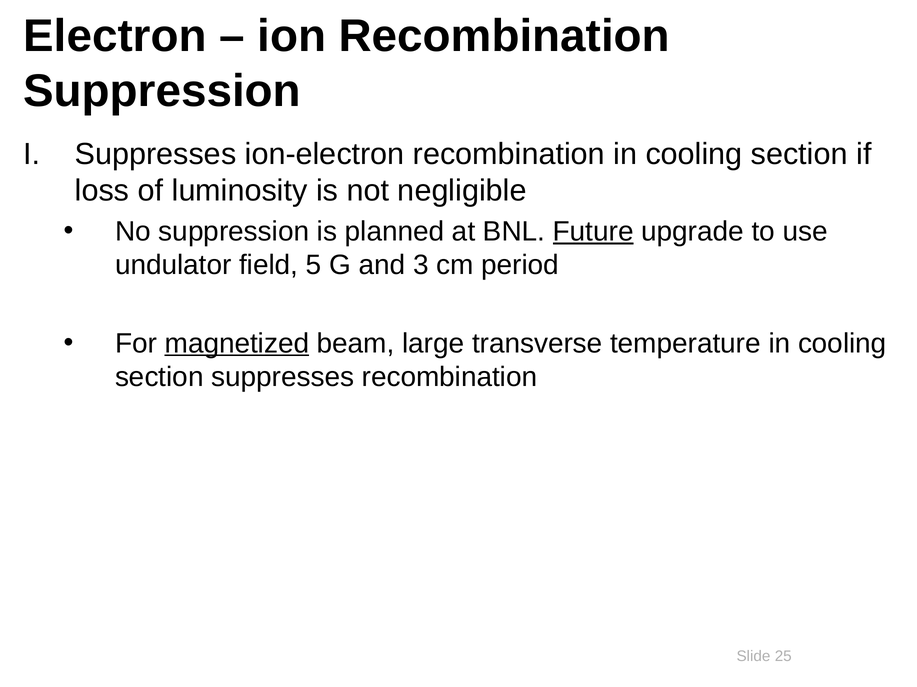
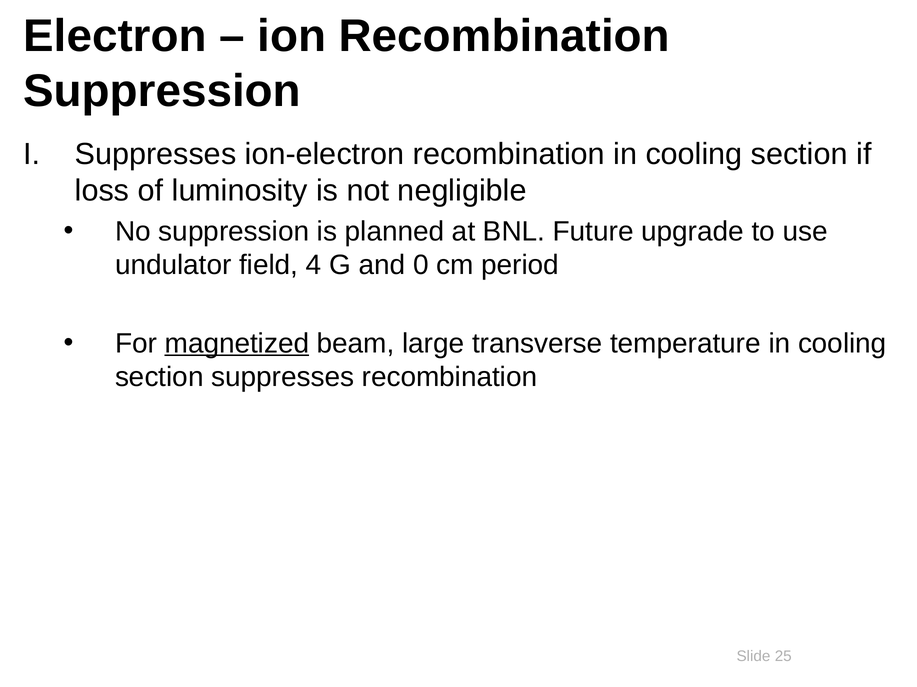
Future underline: present -> none (593, 232)
5: 5 -> 4 (314, 265)
3: 3 -> 0 (421, 265)
